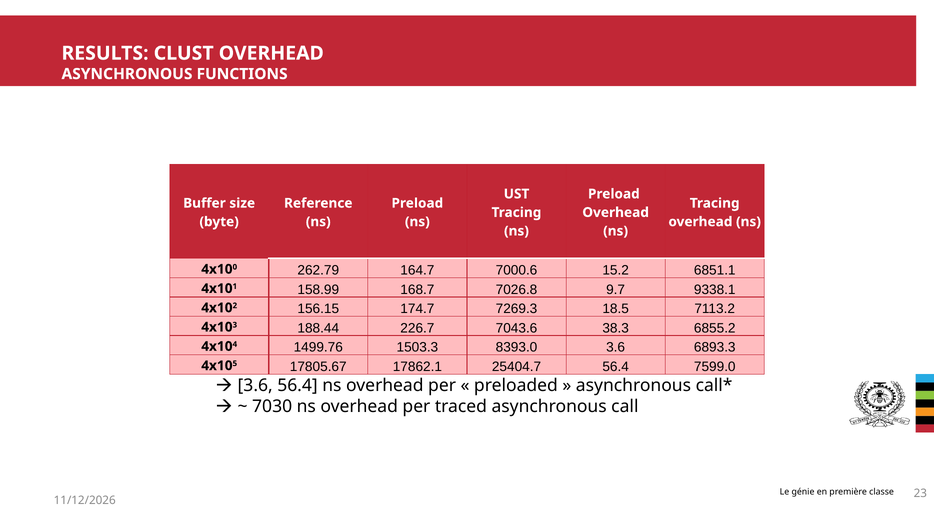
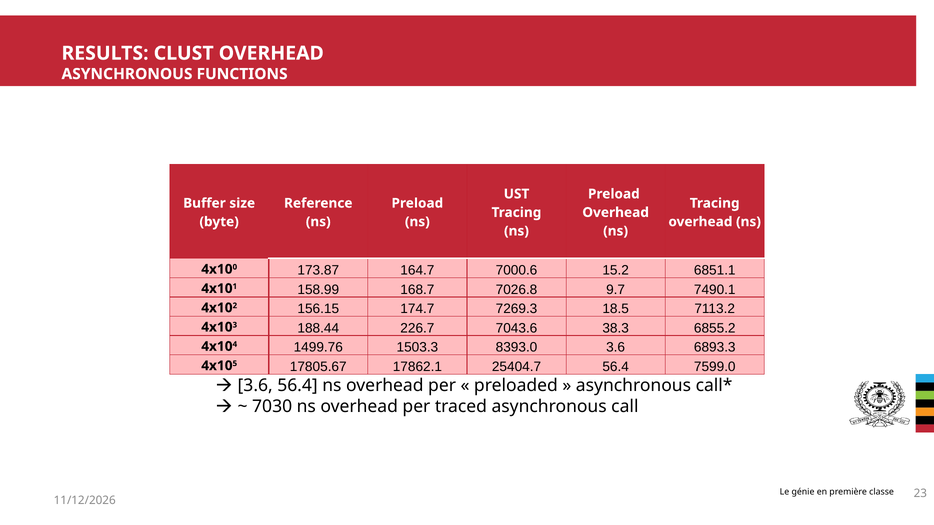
262.79: 262.79 -> 173.87 (318, 270)
9338.1: 9338.1 -> 7490.1 (715, 290)
